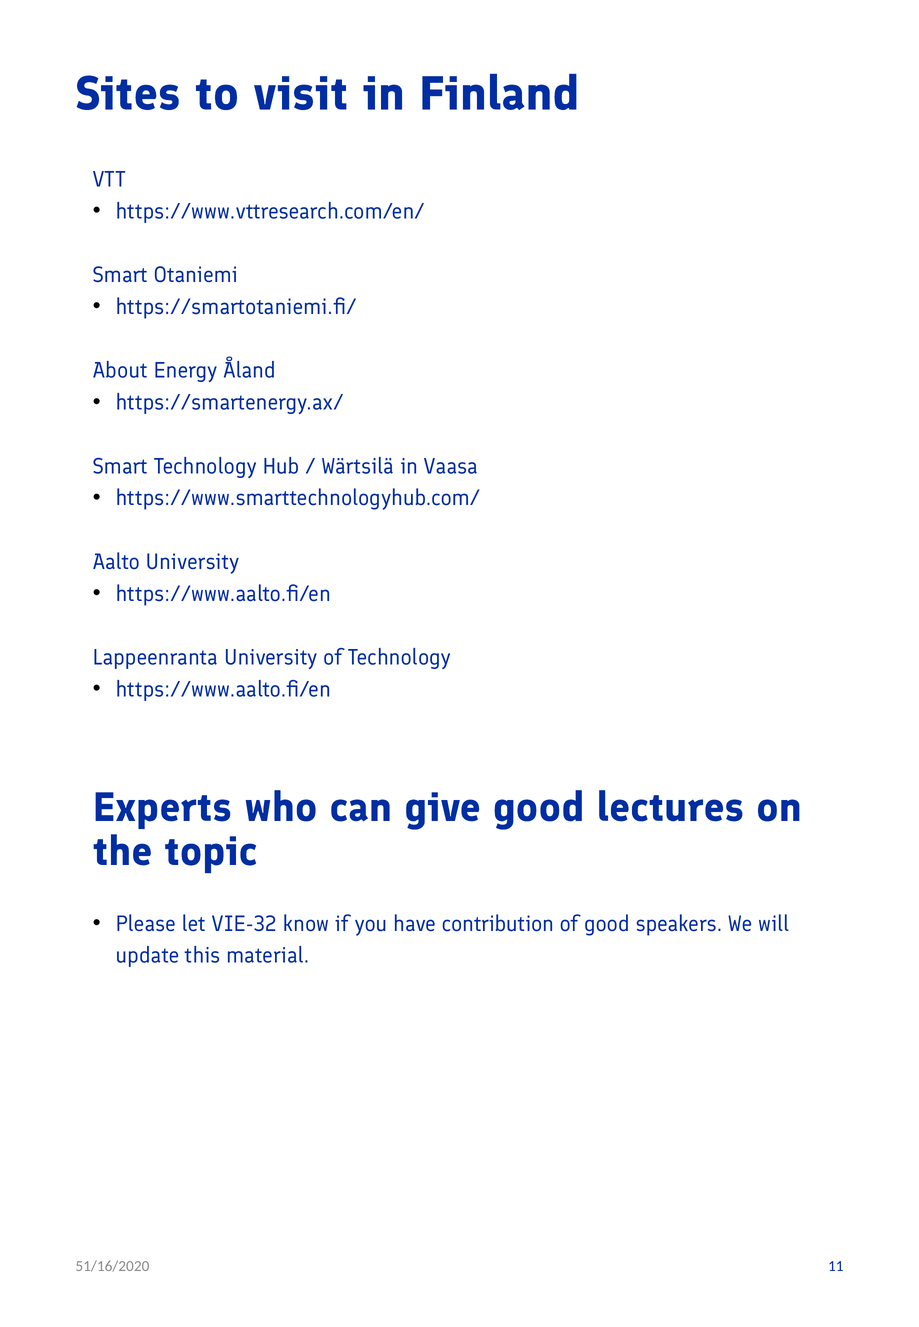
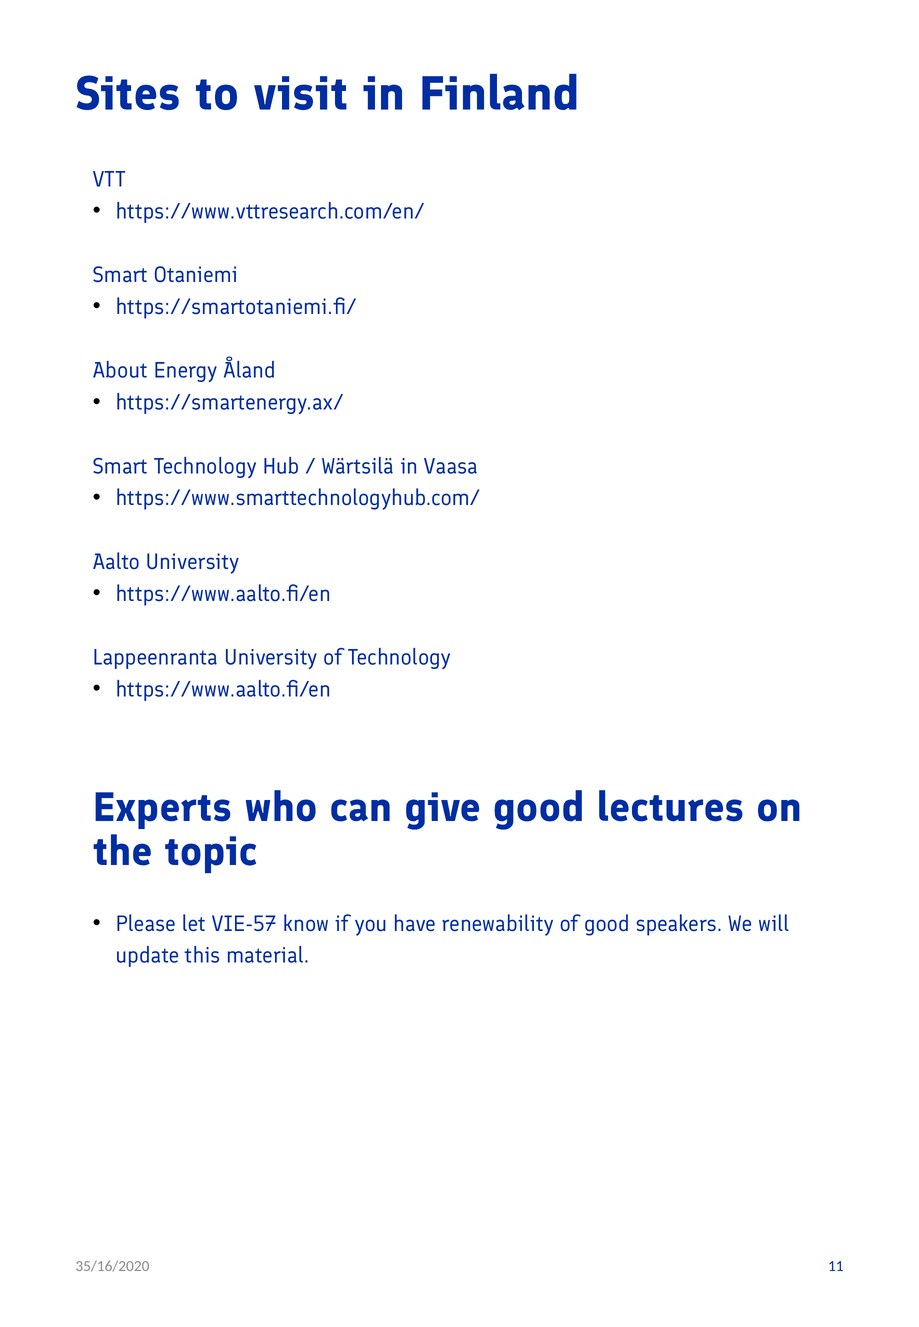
VIE-32: VIE-32 -> VIE-57 (244, 924)
contribution: contribution -> renewability (498, 924)
51/16/2020: 51/16/2020 -> 35/16/2020 (112, 1267)
